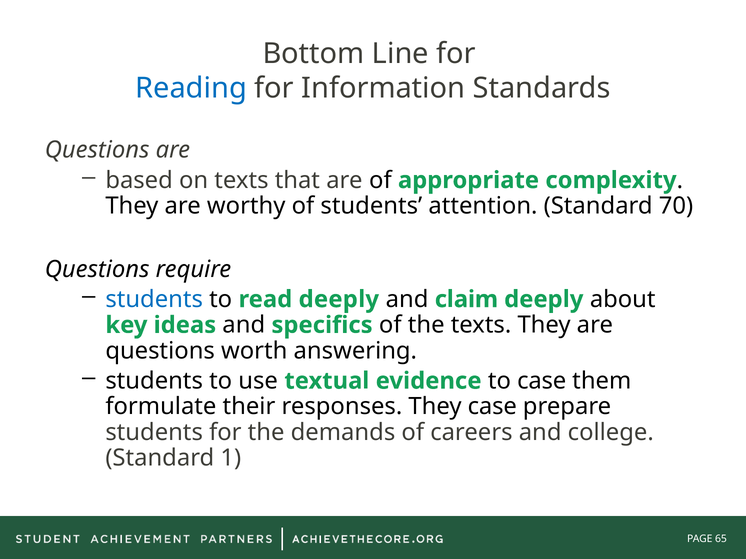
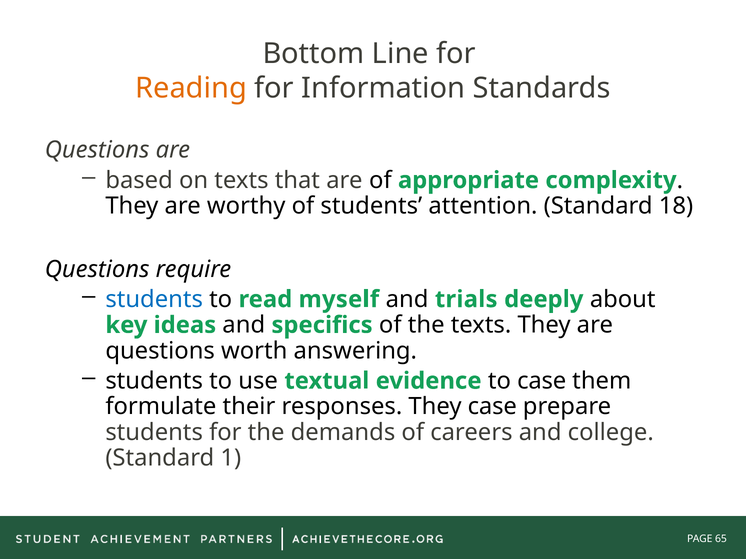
Reading colour: blue -> orange (191, 88)
70: 70 -> 18 (676, 206)
read deeply: deeply -> myself (339, 300)
claim: claim -> trials (466, 300)
